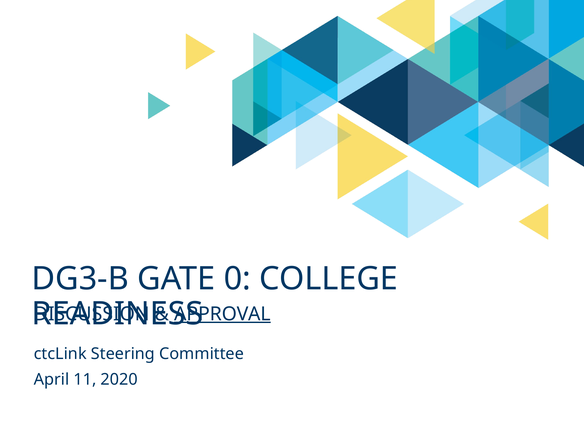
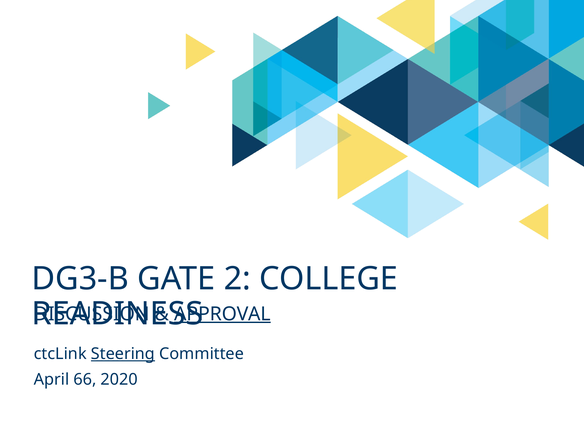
0: 0 -> 2 (237, 279)
Steering underline: none -> present (123, 354)
11: 11 -> 66 (85, 380)
